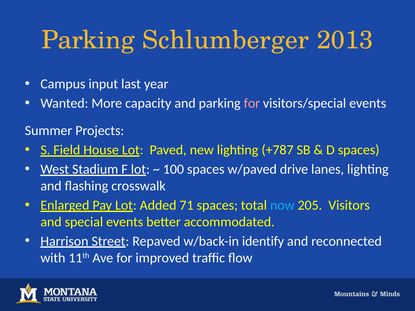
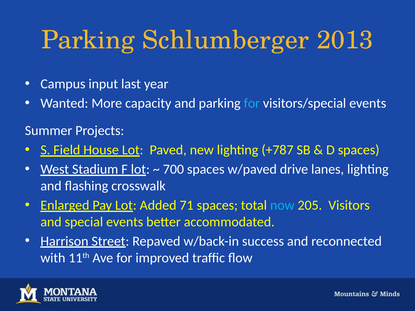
for colour: pink -> light blue (252, 103)
100: 100 -> 700 (173, 169)
identify: identify -> success (263, 241)
